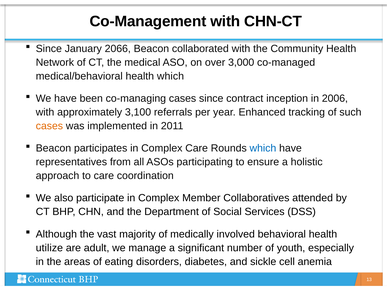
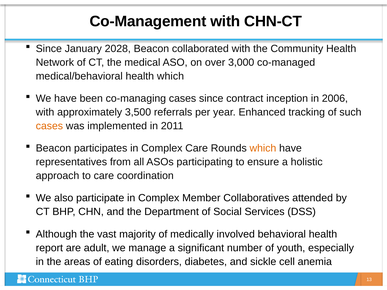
2066: 2066 -> 2028 (118, 49)
3,100: 3,100 -> 3,500 (138, 112)
which colour: blue -> orange (263, 148)
utilize: utilize -> report (49, 248)
